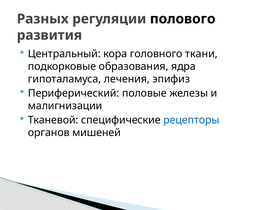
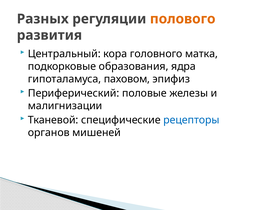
полового colour: black -> orange (183, 19)
ткани: ткани -> матка (201, 54)
лечения: лечения -> паховом (127, 79)
